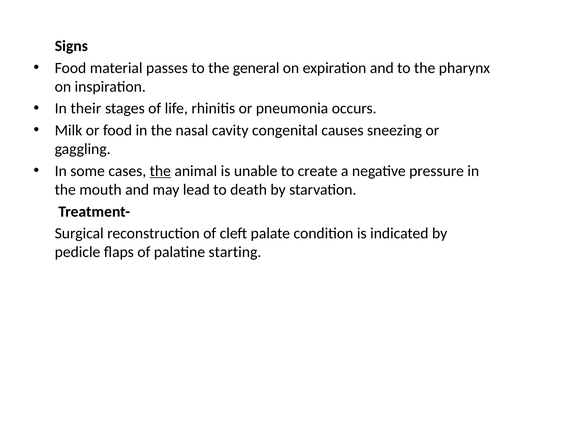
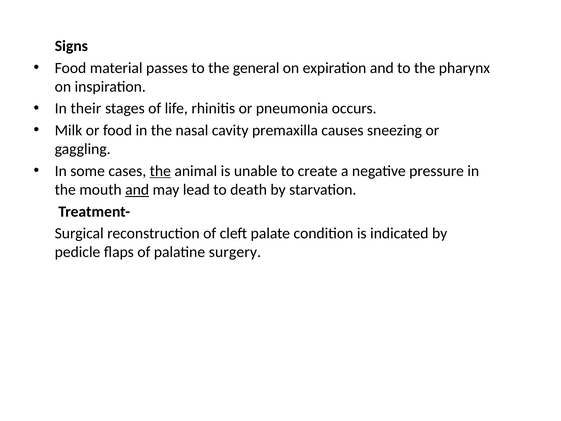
congenital: congenital -> premaxilla (285, 130)
and underline: none -> present (137, 190)
starting: starting -> surgery (235, 252)
